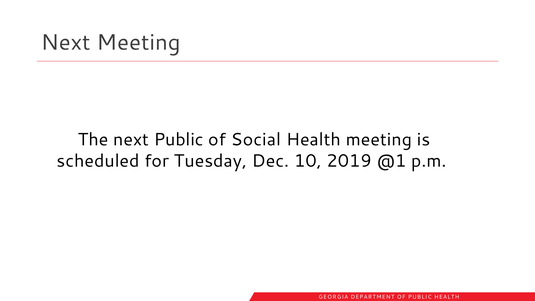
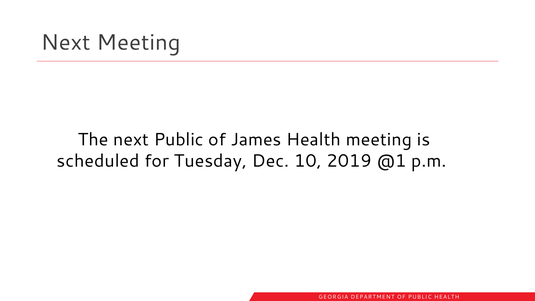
Social: Social -> James (256, 140)
